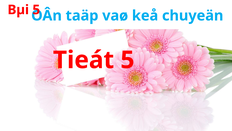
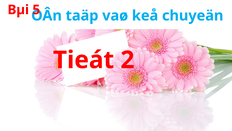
Tieát 5: 5 -> 2 (127, 60)
